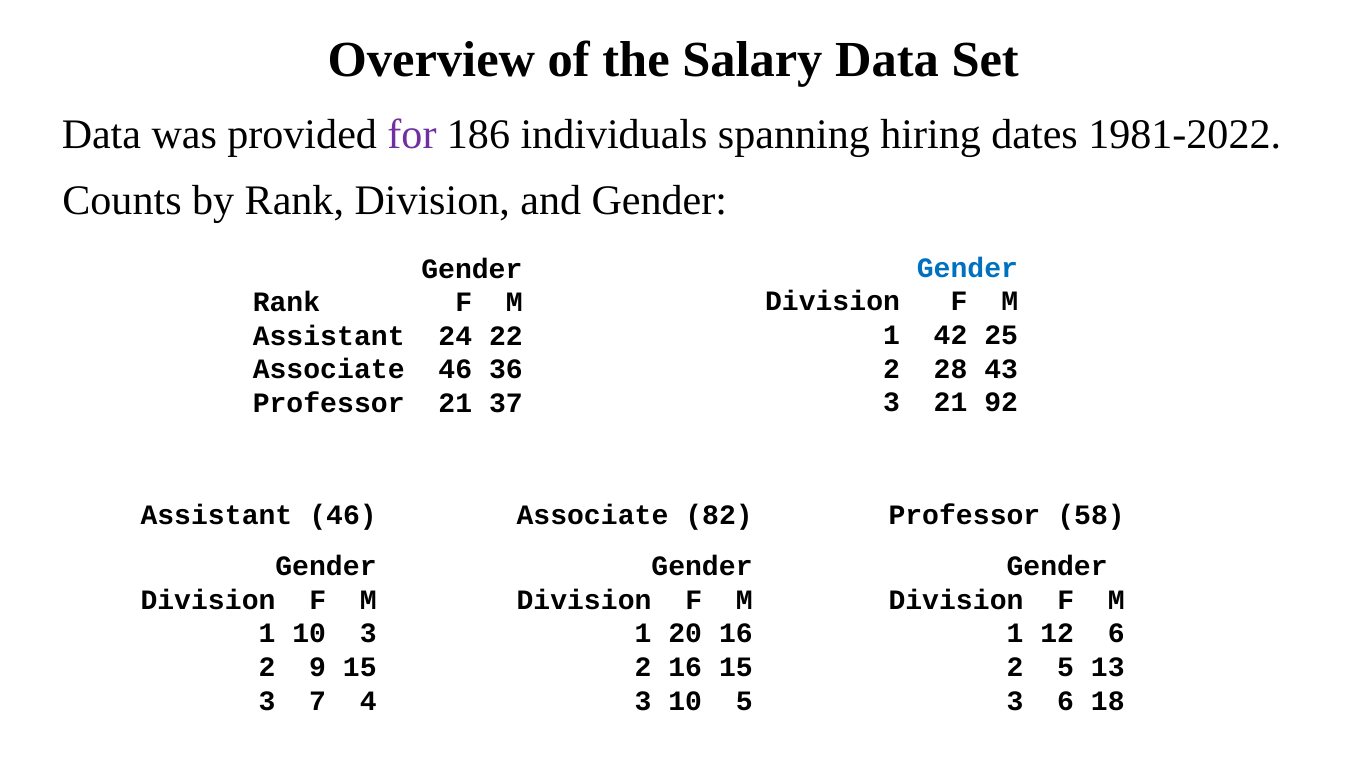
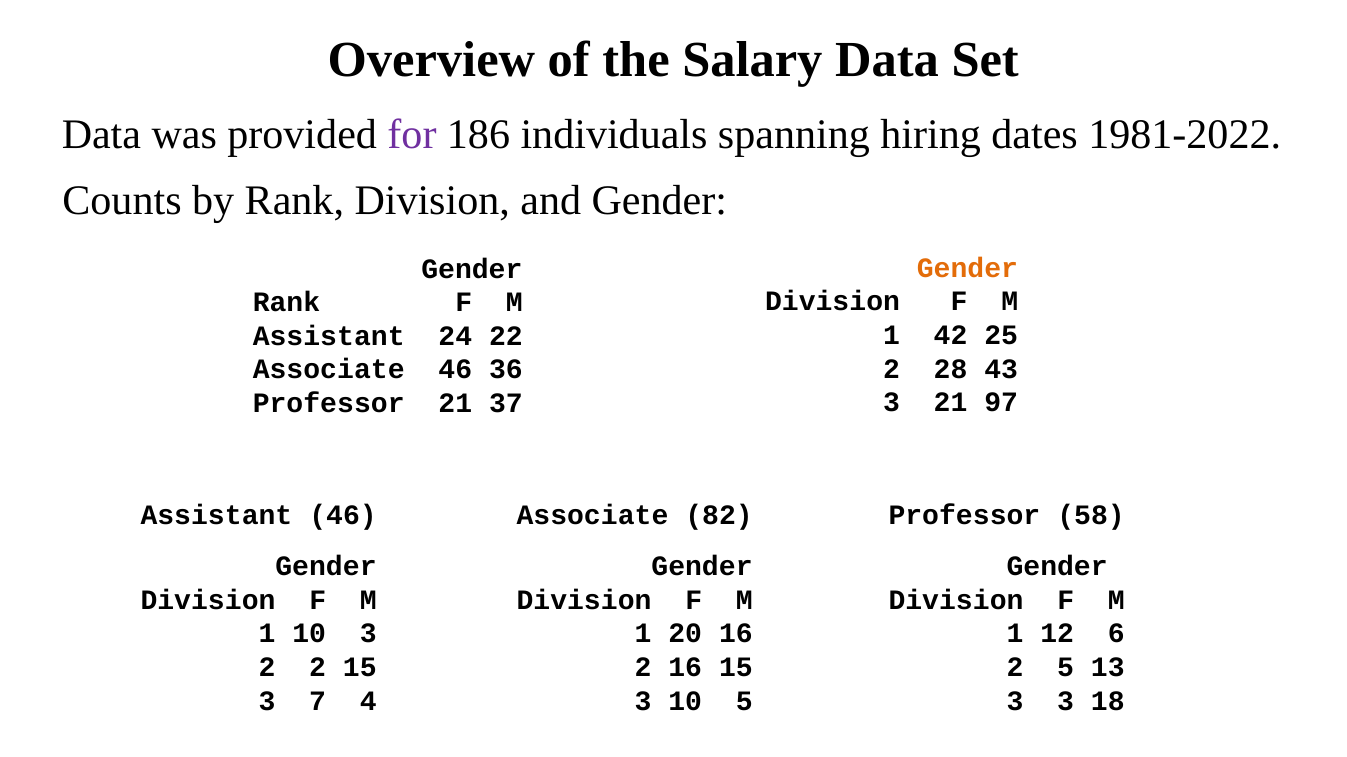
Gender colour: blue -> orange (967, 268)
92: 92 -> 97 (1001, 403)
2 9: 9 -> 2 (318, 668)
3 6: 6 -> 3 (1066, 702)
